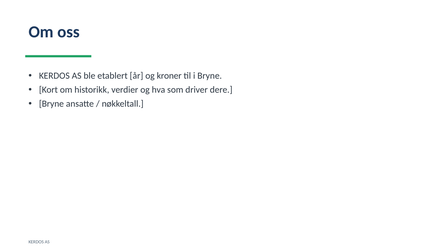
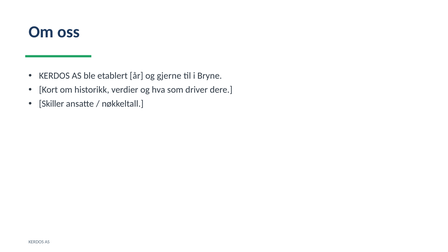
kroner: kroner -> gjerne (169, 76)
Bryne: Bryne -> Skiller (51, 104)
